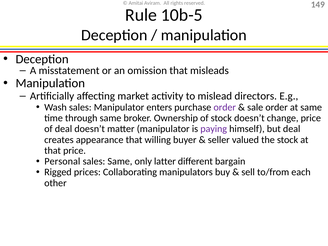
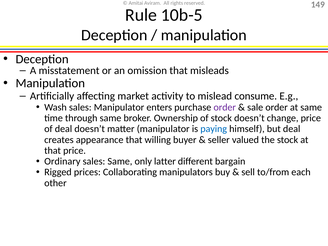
directors: directors -> consume (256, 96)
paying colour: purple -> blue (214, 129)
Personal: Personal -> Ordinary (62, 161)
